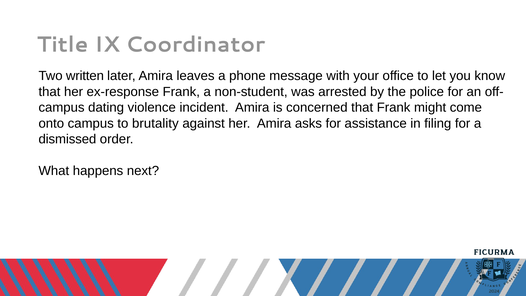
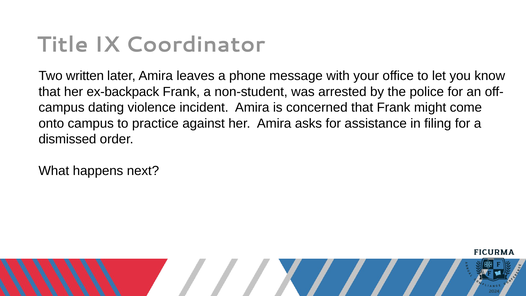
ex-response: ex-response -> ex-backpack (123, 92)
brutality: brutality -> practice (155, 123)
